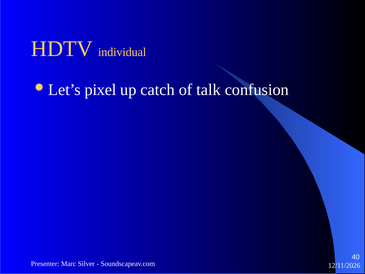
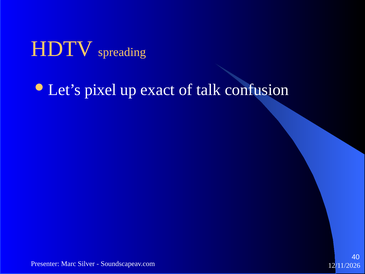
individual: individual -> spreading (122, 52)
catch: catch -> exact (158, 90)
